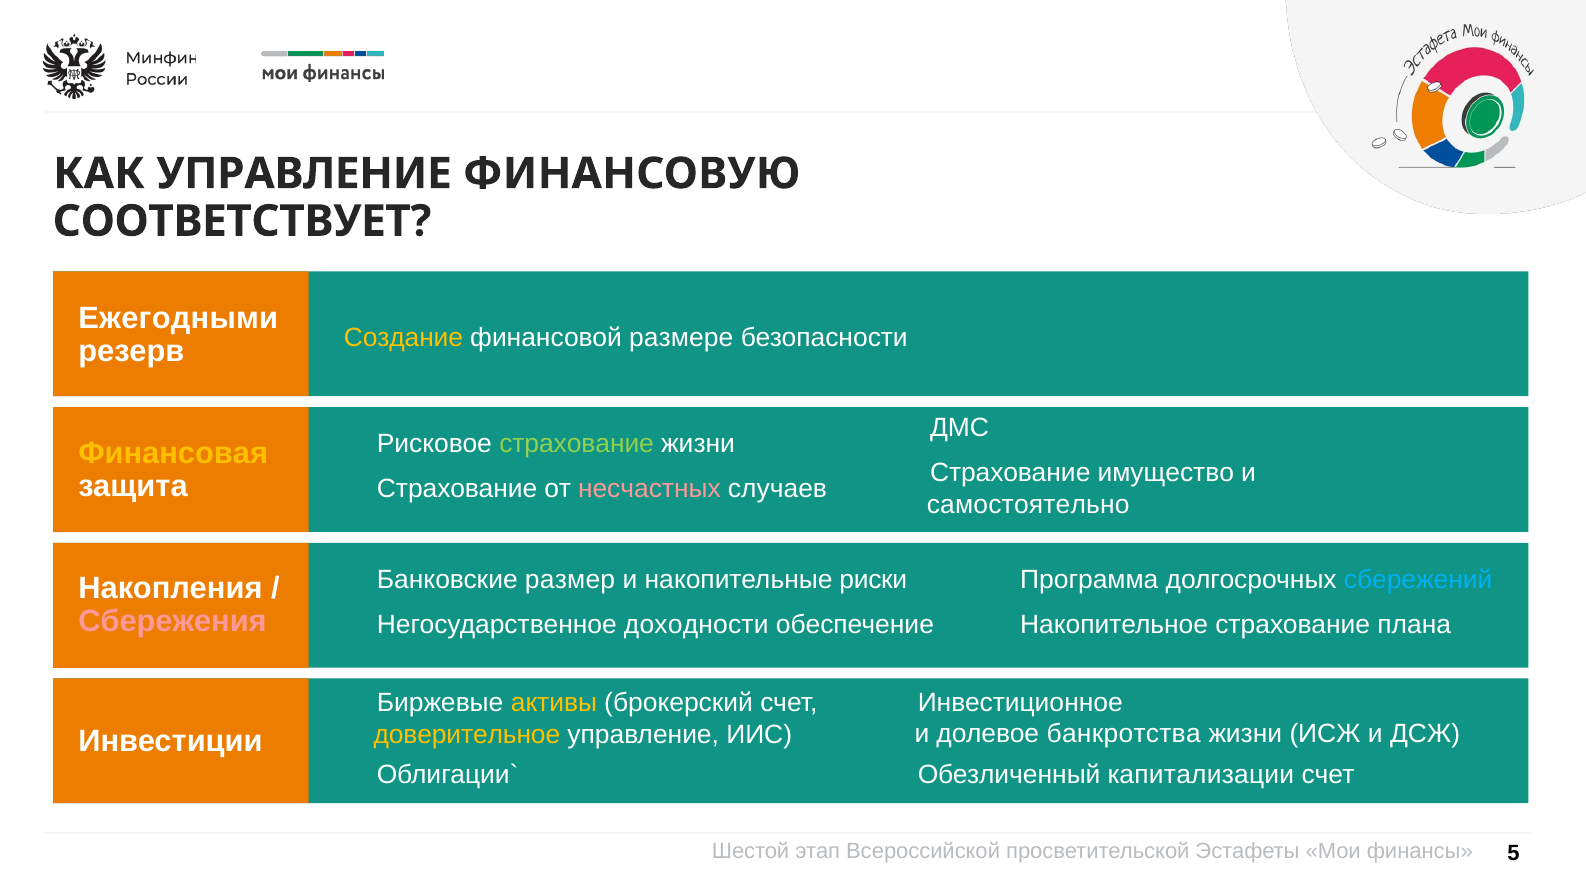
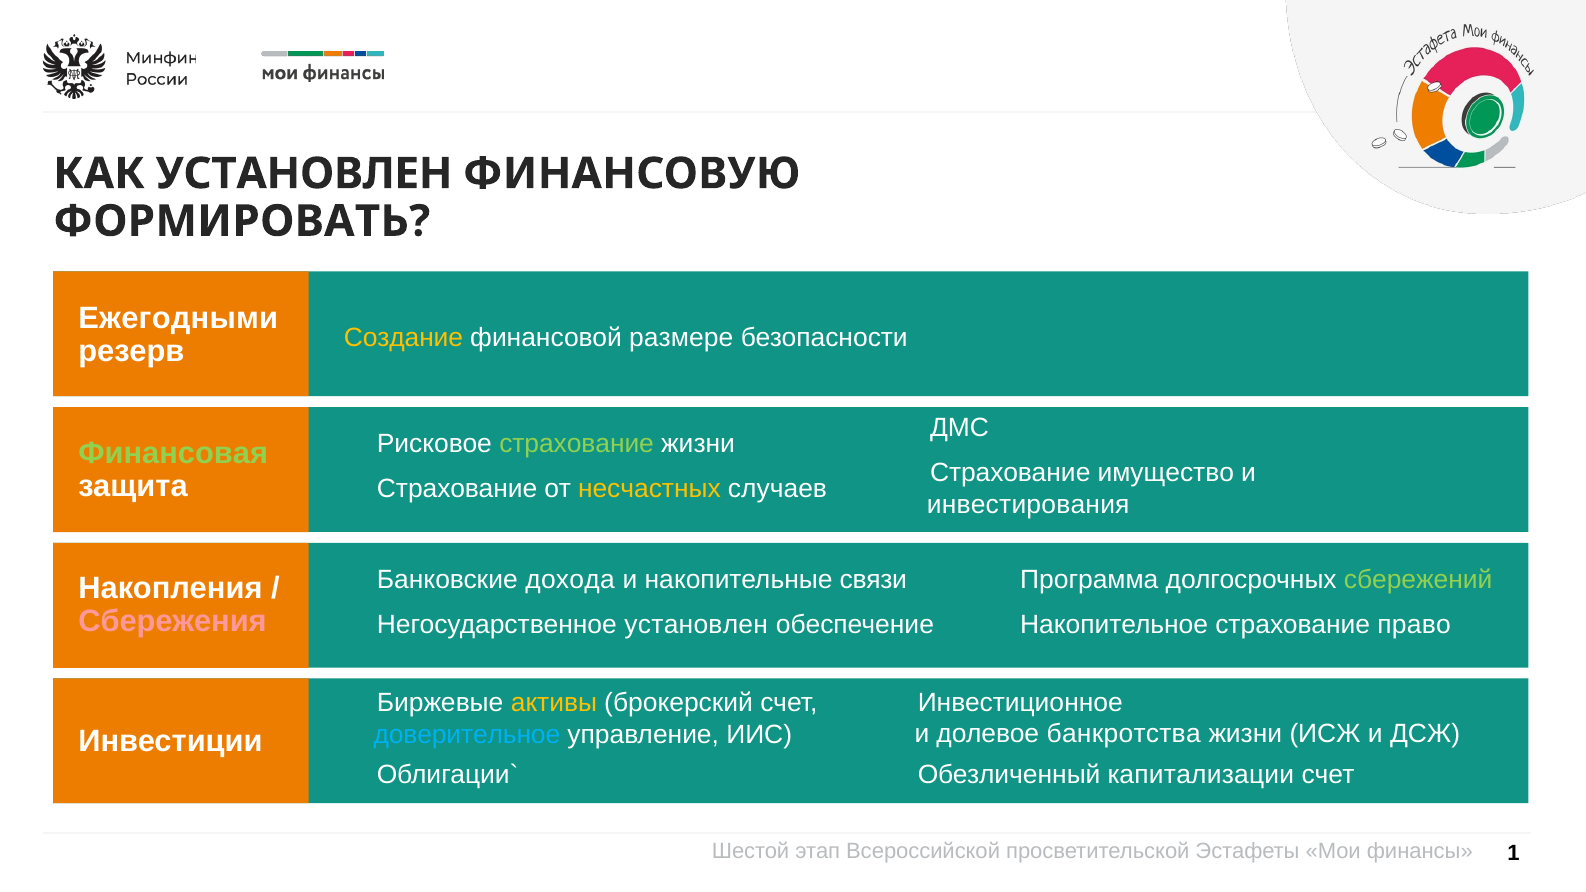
КАК УПРАВЛЕНИЕ: УПРАВЛЕНИЕ -> УСТАНОВЛЕН (304, 174)
СООТВЕТСТВУЕТ: СООТВЕТСТВУЕТ -> ФОРМИРОВАТЬ (242, 221)
Финансовая colour: yellow -> light green (173, 453)
несчастных colour: pink -> yellow (649, 489)
самостоятельно: самостоятельно -> инвестирования (1028, 505)
размер: размер -> дохода (570, 580)
риски: риски -> связи (873, 580)
сбережений colour: light blue -> light green (1418, 580)
доходности: доходности -> установлен (696, 625)
плана: плана -> право (1414, 625)
доверительное colour: yellow -> light blue (467, 735)
5: 5 -> 1 (1514, 853)
